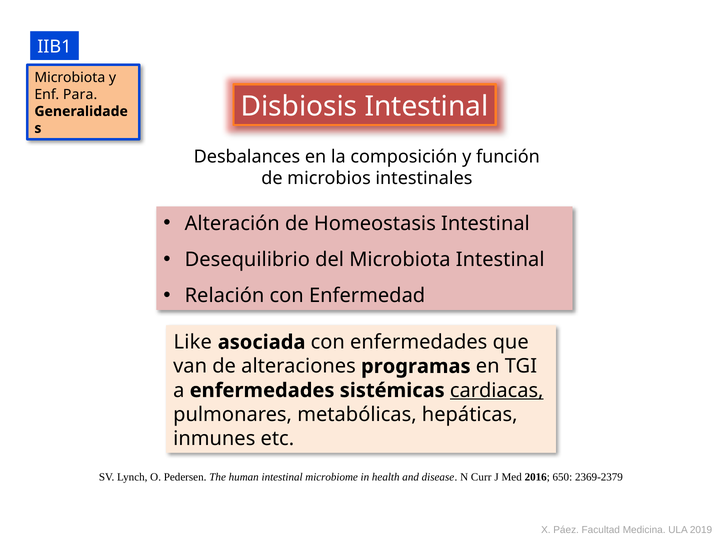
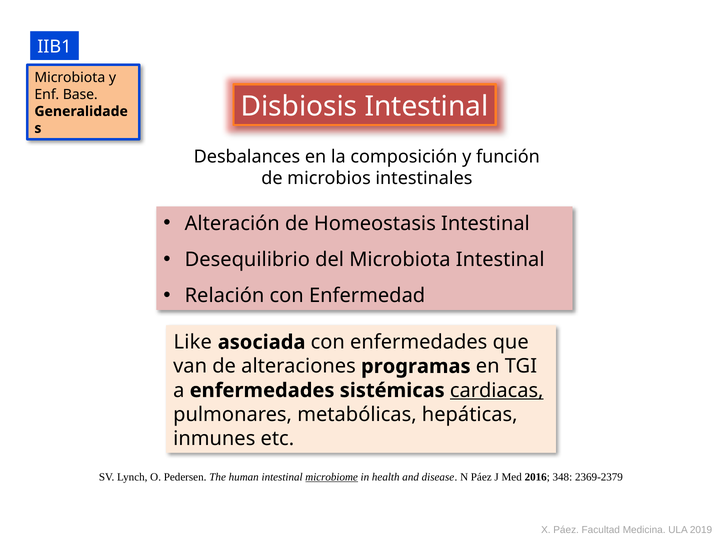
Para: Para -> Base (80, 94)
microbiome underline: none -> present (332, 477)
N Curr: Curr -> Páez (481, 477)
650: 650 -> 348 (562, 477)
